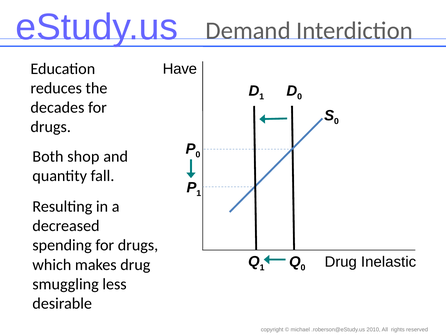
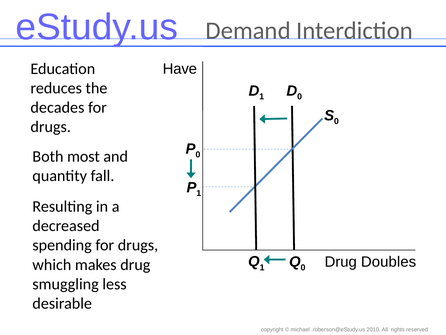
shop: shop -> most (83, 156)
Inelastic: Inelastic -> Doubles (389, 261)
